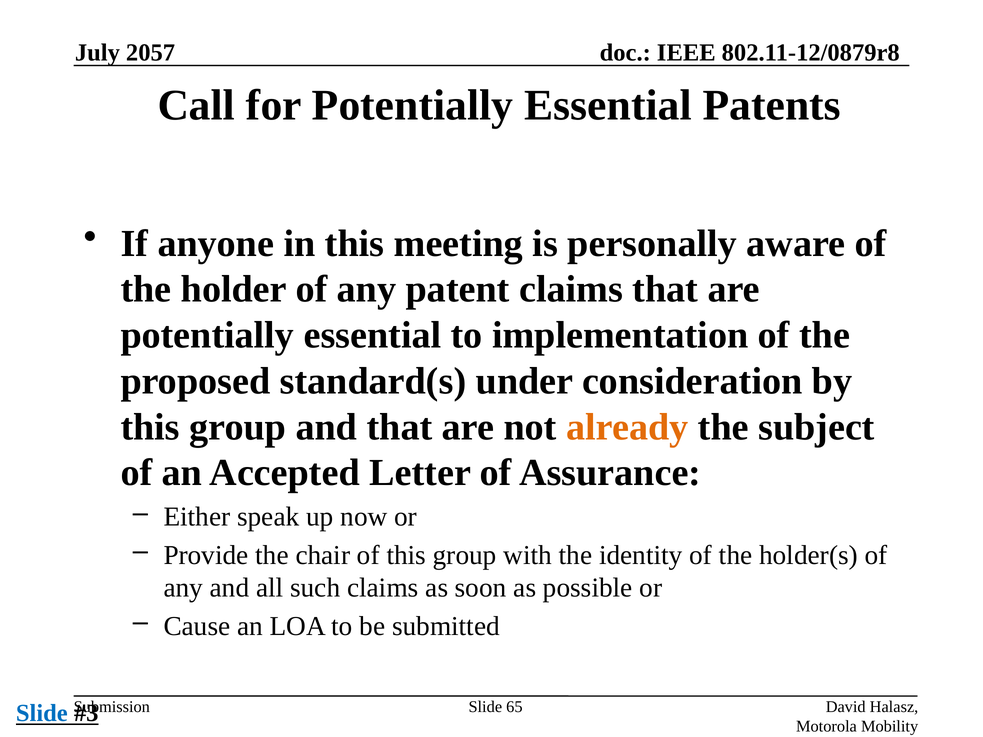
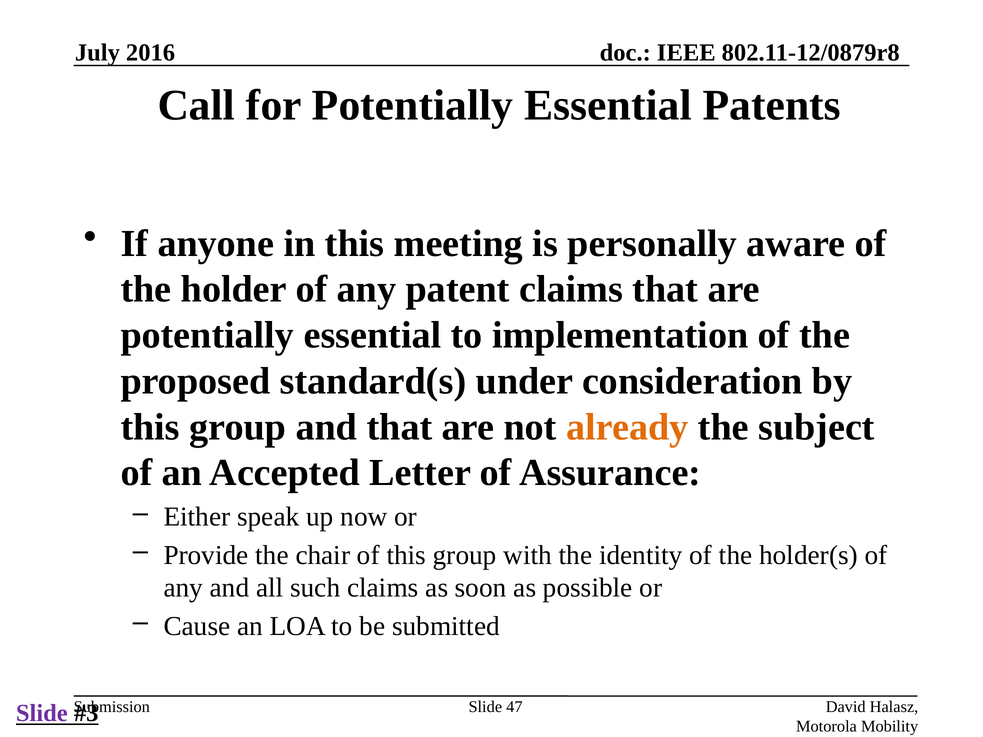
2057: 2057 -> 2016 (151, 52)
65: 65 -> 47 (514, 707)
Slide colour: blue -> purple (42, 713)
